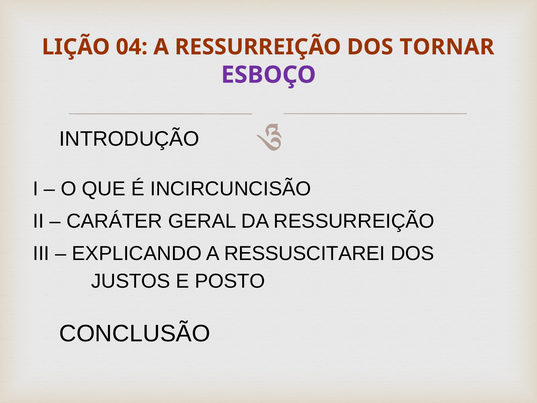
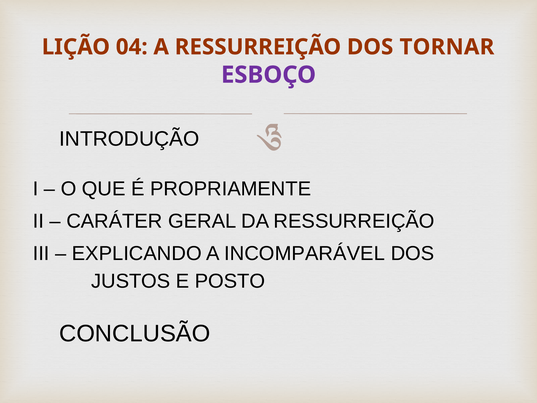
INCIRCUNCISÃO: INCIRCUNCISÃO -> PROPRIAMENTE (231, 189)
RESSUSCITAREI: RESSUSCITAREI -> INCOMPARÁVEL (305, 253)
